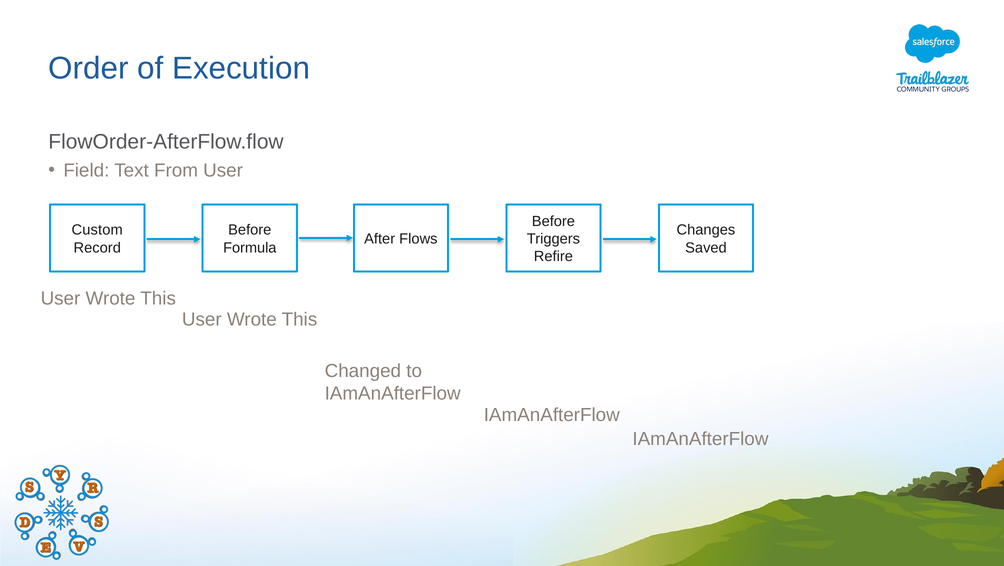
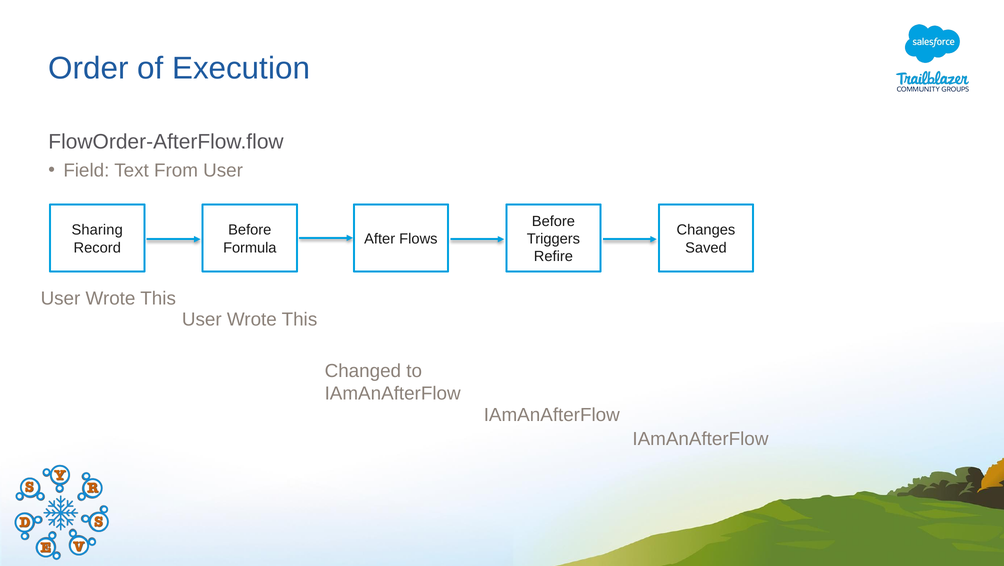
Custom: Custom -> Sharing (97, 230)
